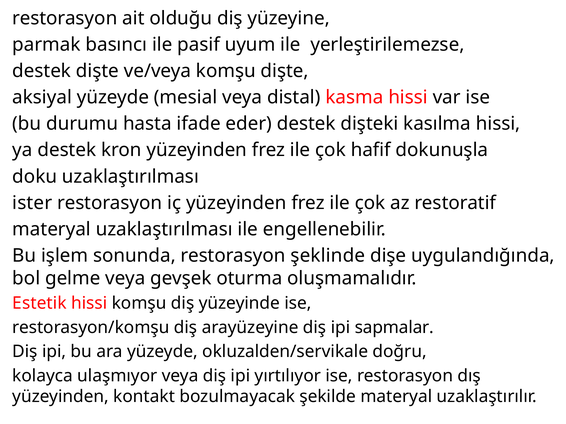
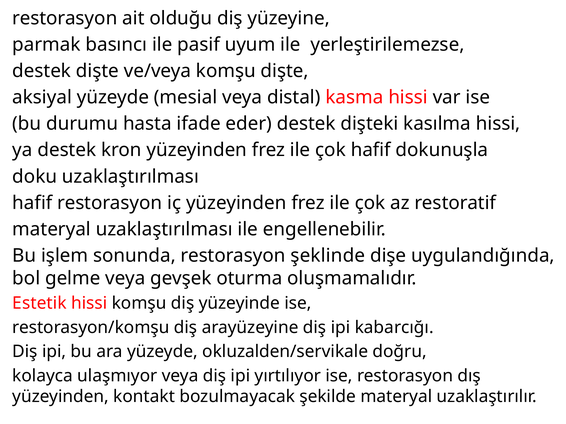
ister: ister -> hafif (32, 203)
sapmalar: sapmalar -> kabarcığı (394, 328)
